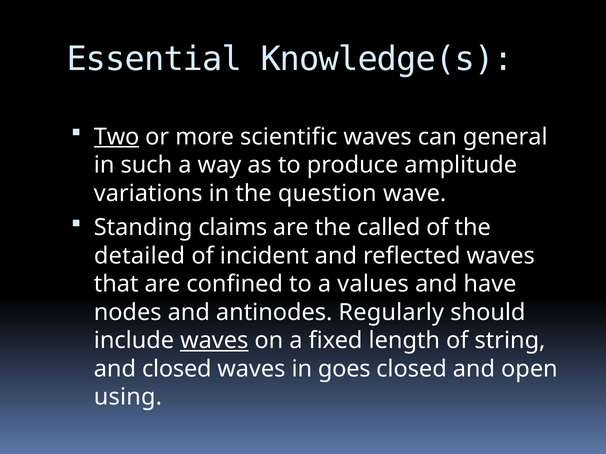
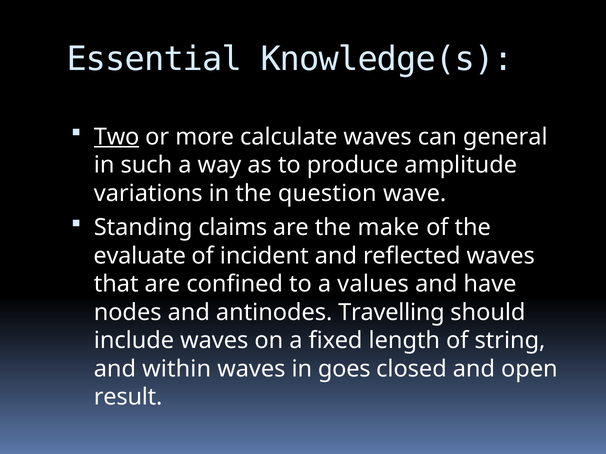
scientific: scientific -> calculate (289, 137)
called: called -> make (388, 228)
detailed: detailed -> evaluate (140, 256)
Regularly: Regularly -> Travelling (391, 313)
waves underline: present -> none (214, 341)
and closed: closed -> within (177, 369)
using: using -> result (128, 398)
